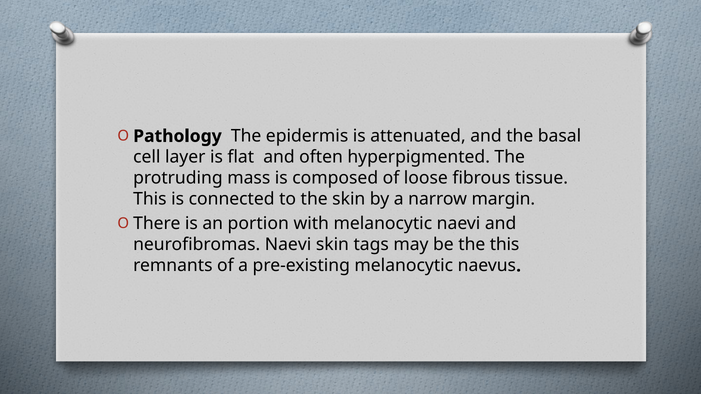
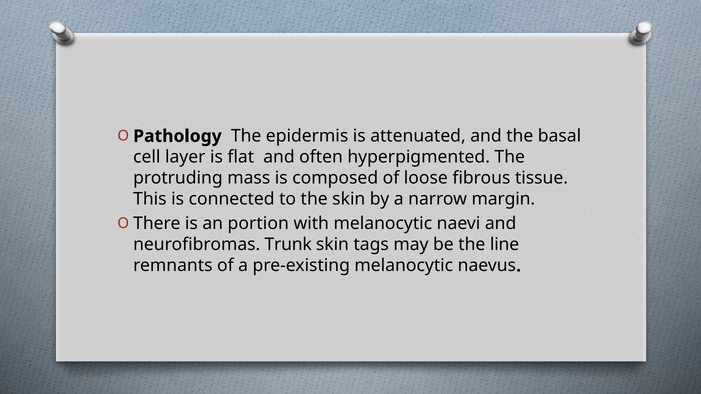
neurofibromas Naevi: Naevi -> Trunk (288, 245)
the this: this -> line (505, 245)
